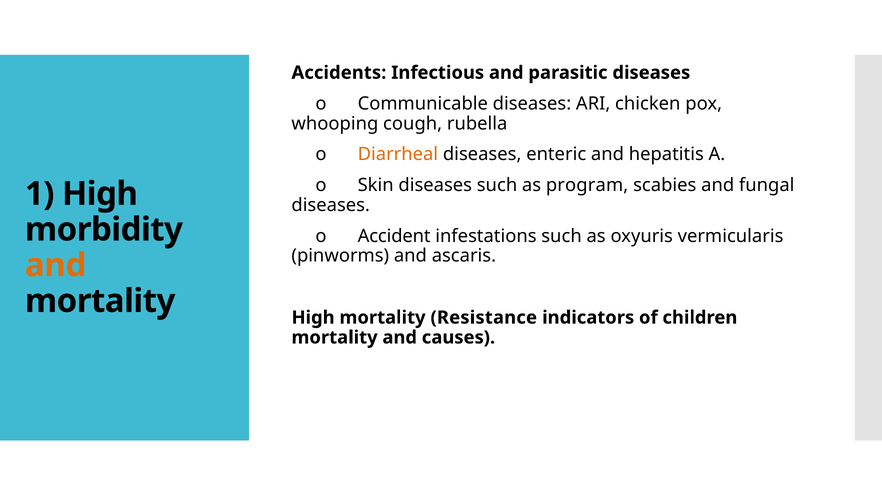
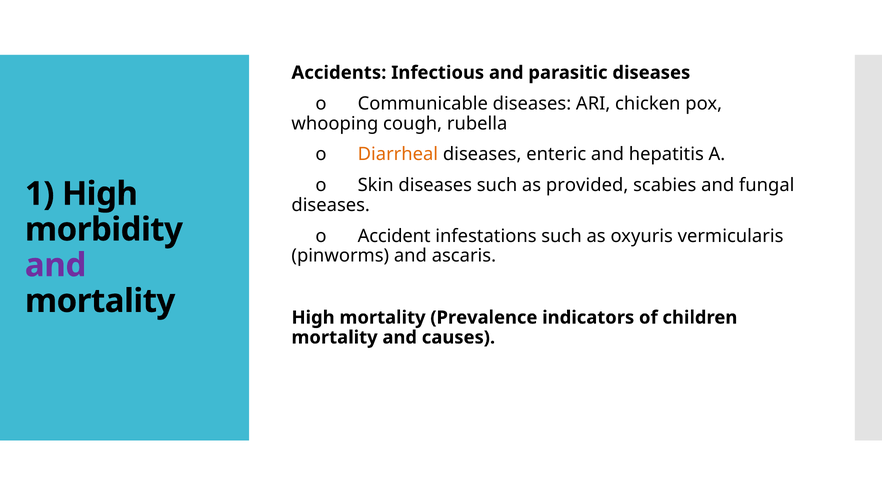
program: program -> provided (587, 185)
and colour: orange -> purple (56, 265)
Resistance: Resistance -> Prevalence (484, 318)
